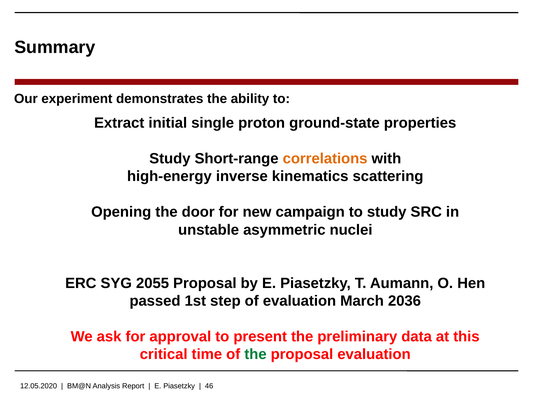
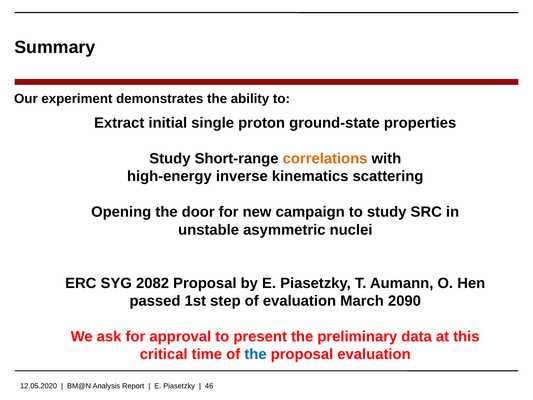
2055: 2055 -> 2082 (153, 283)
2036: 2036 -> 2090 (404, 301)
the colour: green -> blue (255, 354)
